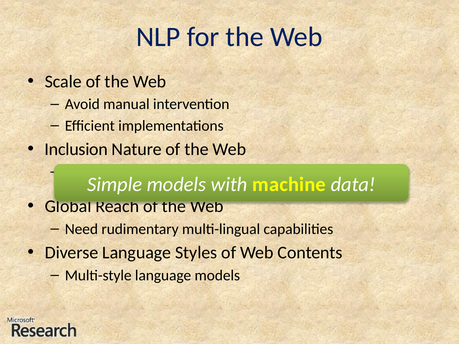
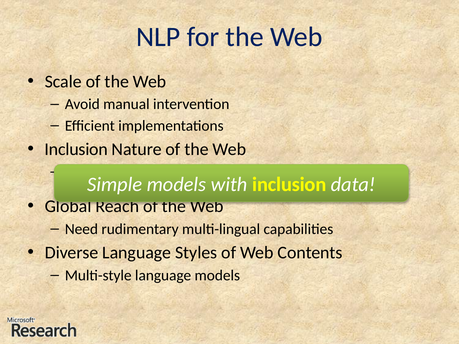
with machine: machine -> inclusion (289, 185)
